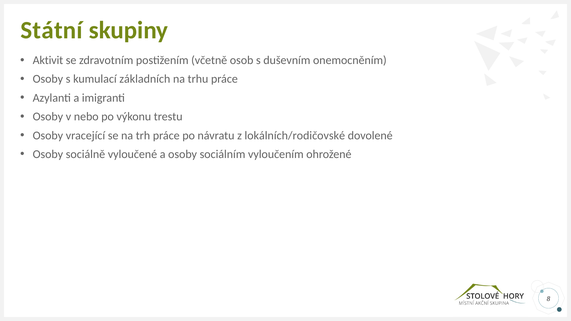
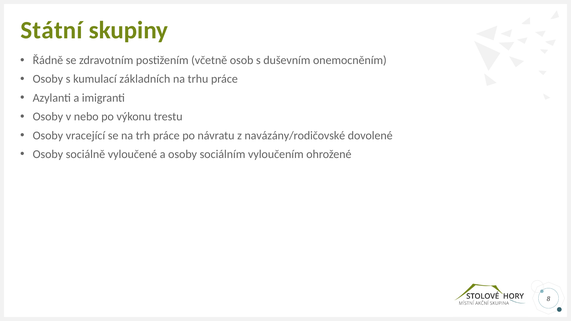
Aktivit: Aktivit -> Řádně (48, 60)
lokálních/rodičovské: lokálních/rodičovské -> navázány/rodičovské (295, 136)
